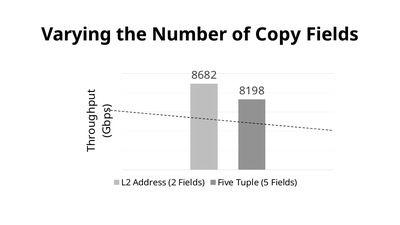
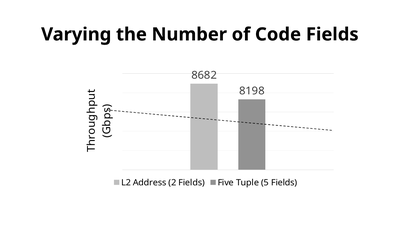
Copy: Copy -> Code (278, 34)
